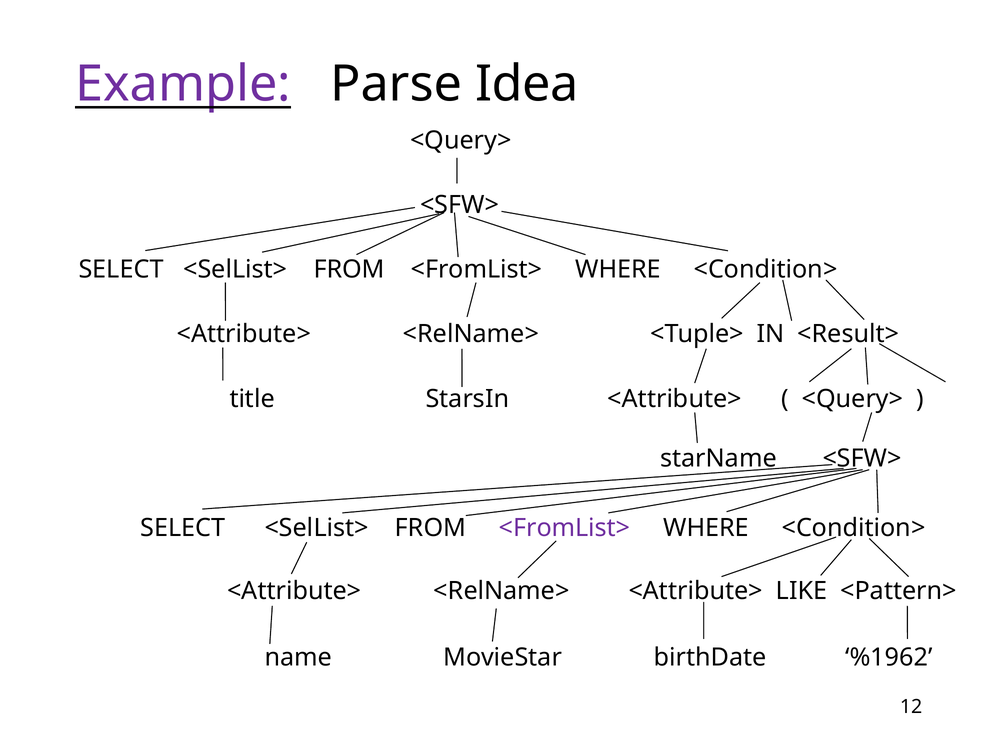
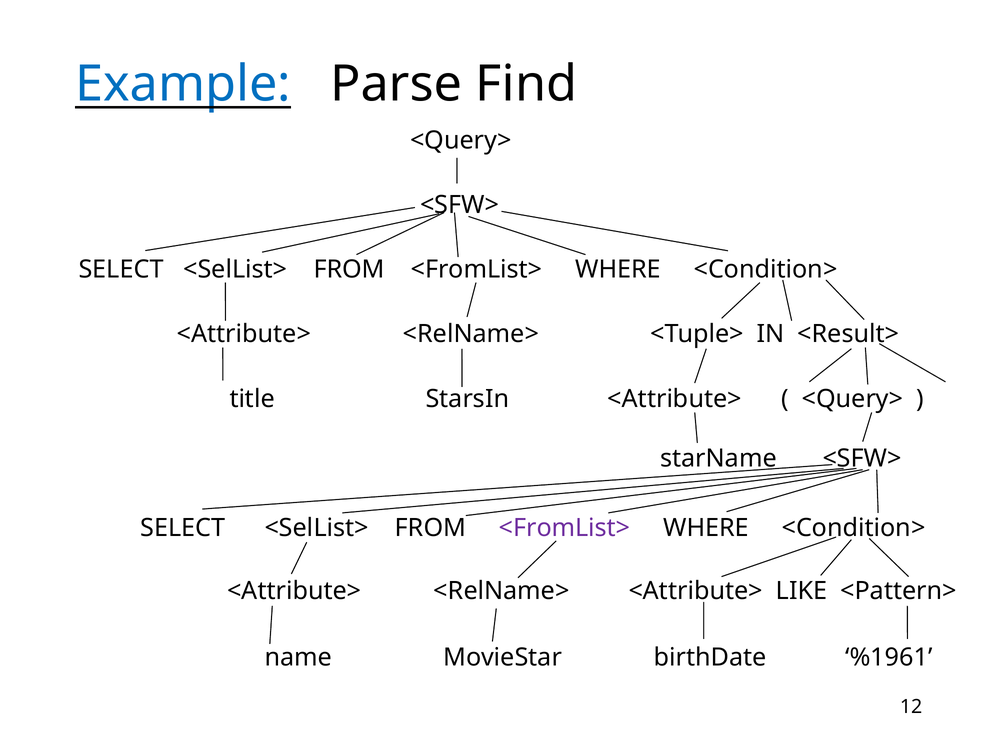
Example colour: purple -> blue (183, 84)
Idea: Idea -> Find (526, 84)
%1962: %1962 -> %1961 (889, 657)
